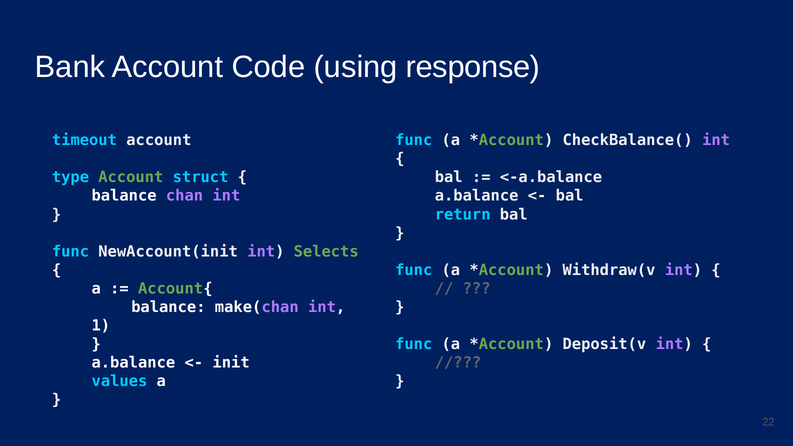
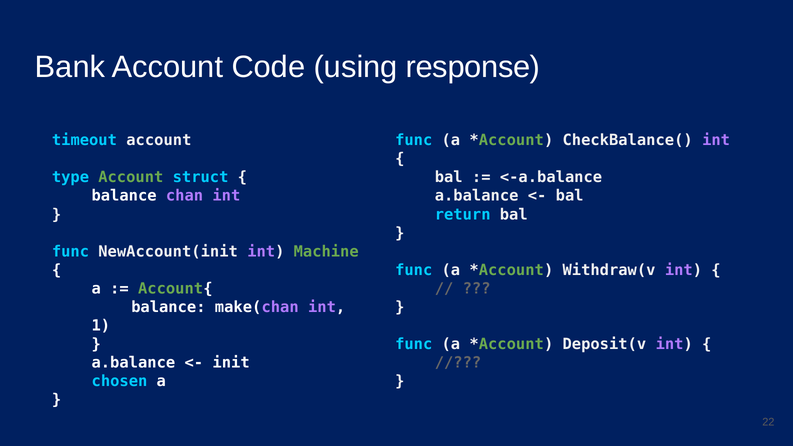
Selects: Selects -> Machine (326, 251)
values: values -> chosen (119, 381)
